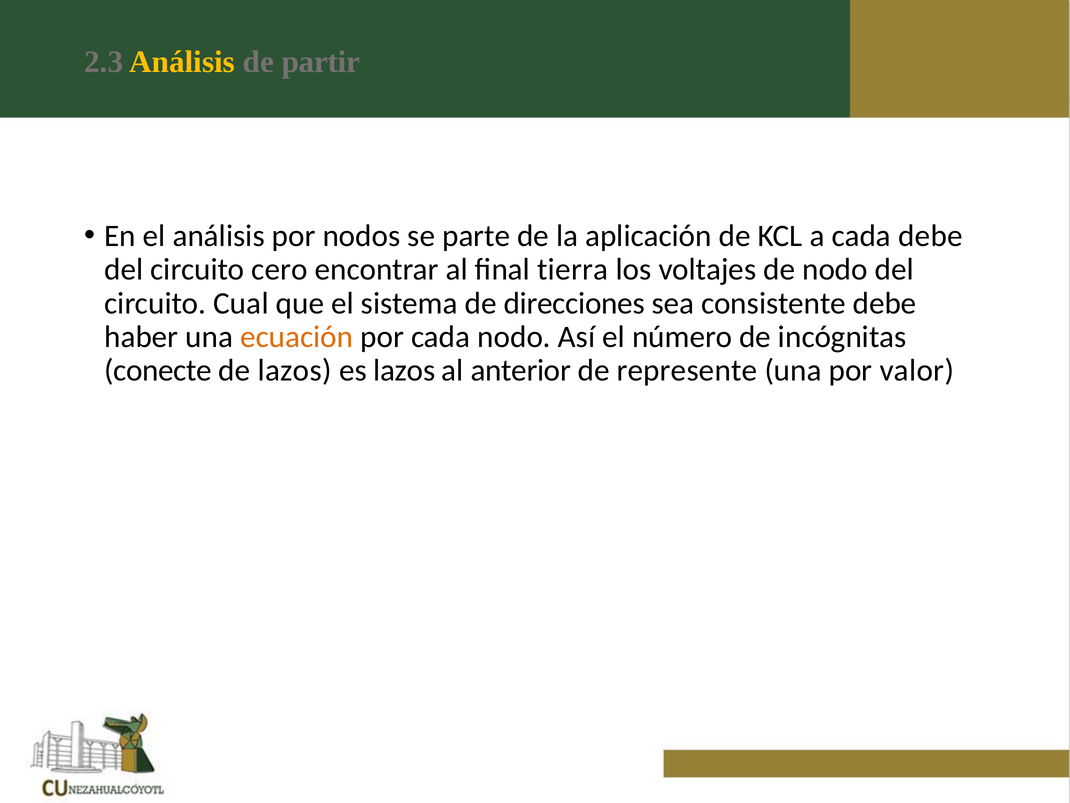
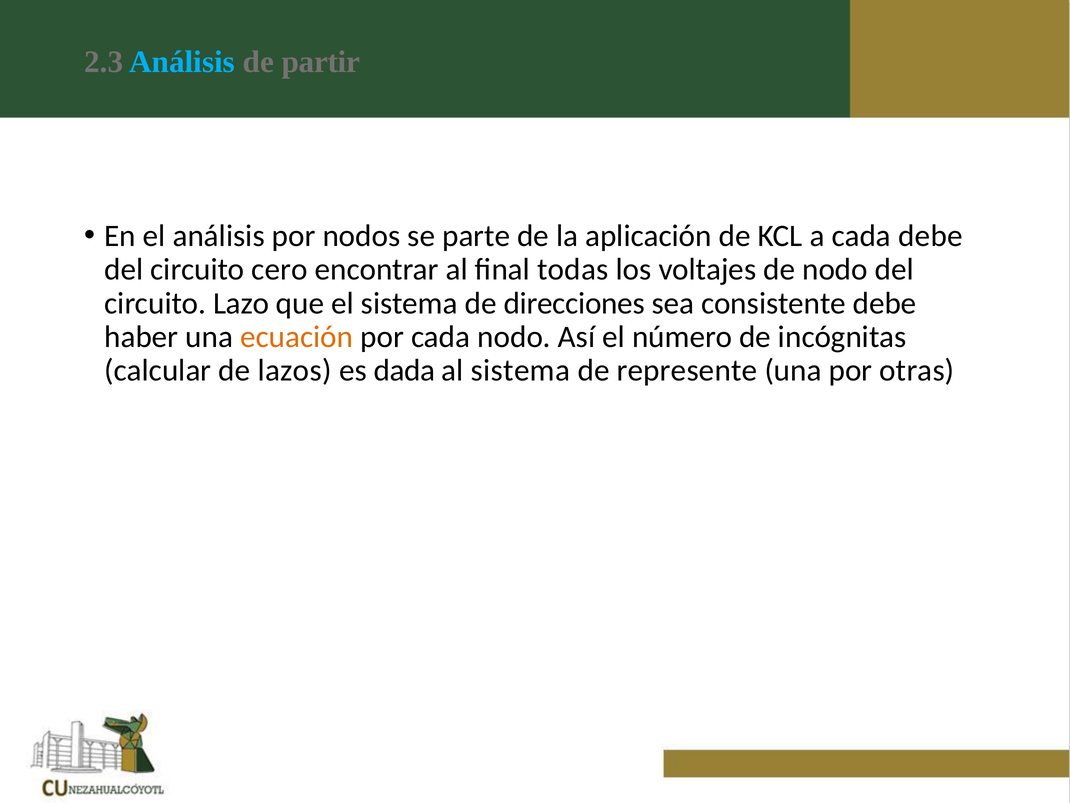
Análisis colour: yellow -> light blue (182, 62)
tierra: tierra -> todas (573, 269)
Cual: Cual -> Lazo (241, 303)
conecte: conecte -> calcular (158, 370)
es lazos: lazos -> dada (404, 370)
al anterior: anterior -> sistema (520, 370)
valor: valor -> otras (917, 370)
